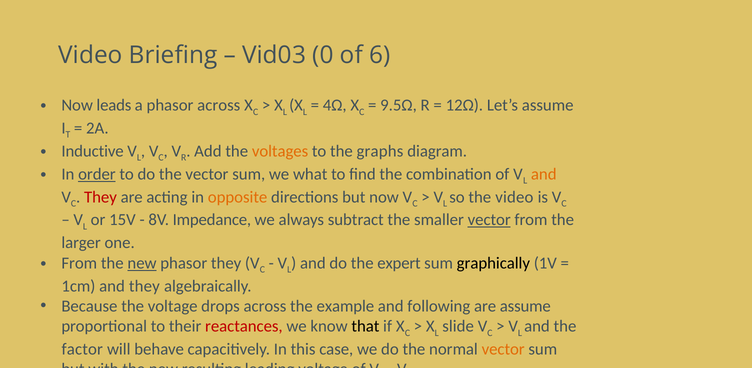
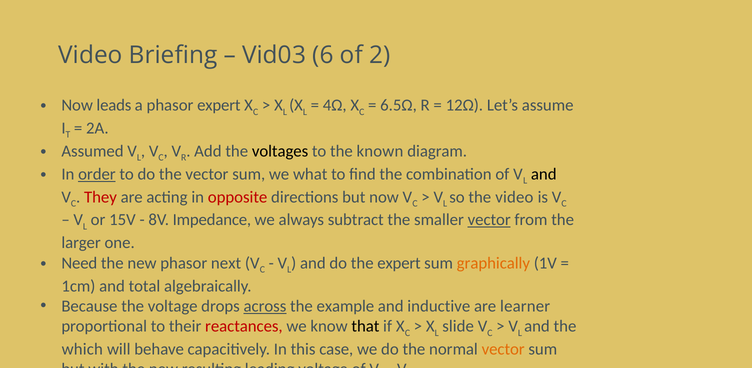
0: 0 -> 6 (323, 55)
6: 6 -> 2 (380, 55)
phasor across: across -> expert (219, 105)
9.5Ω: 9.5Ω -> 6.5Ω (399, 105)
Inductive: Inductive -> Assumed (92, 151)
voltages colour: orange -> black (280, 151)
graphs: graphs -> known (380, 151)
and colour: orange -> black (544, 174)
opposite colour: orange -> red (238, 197)
From: From -> Need (79, 263)
new underline: present -> none (142, 263)
phasor they: they -> next (226, 263)
graphically colour: black -> orange (493, 263)
and they: they -> total (144, 286)
across underline: none -> present (265, 306)
following: following -> inductive (439, 306)
are assume: assume -> learner (525, 306)
factor: factor -> which (82, 349)
